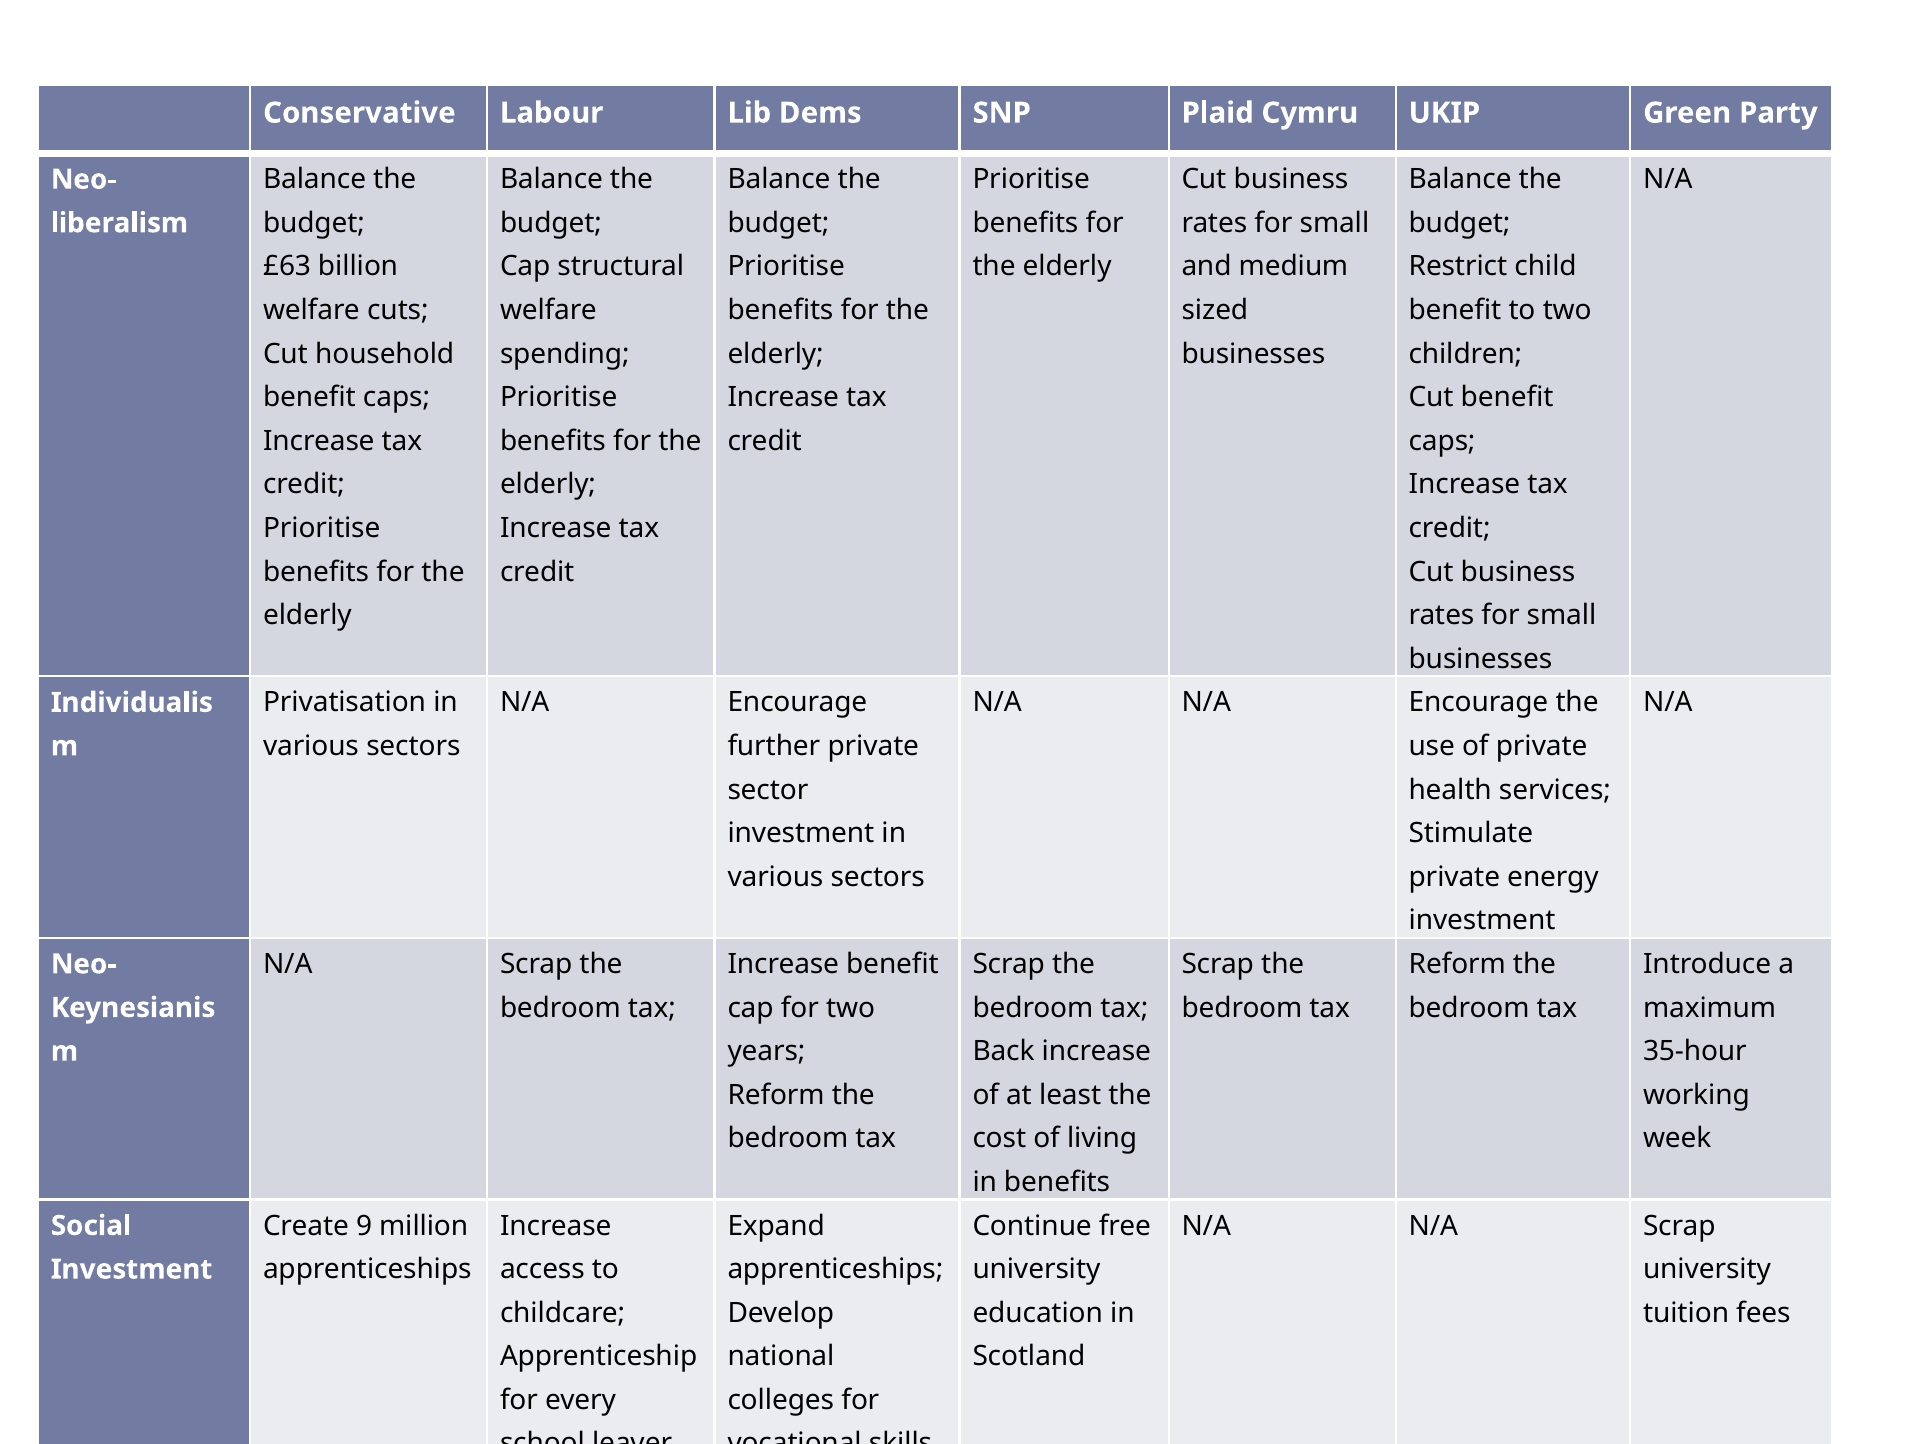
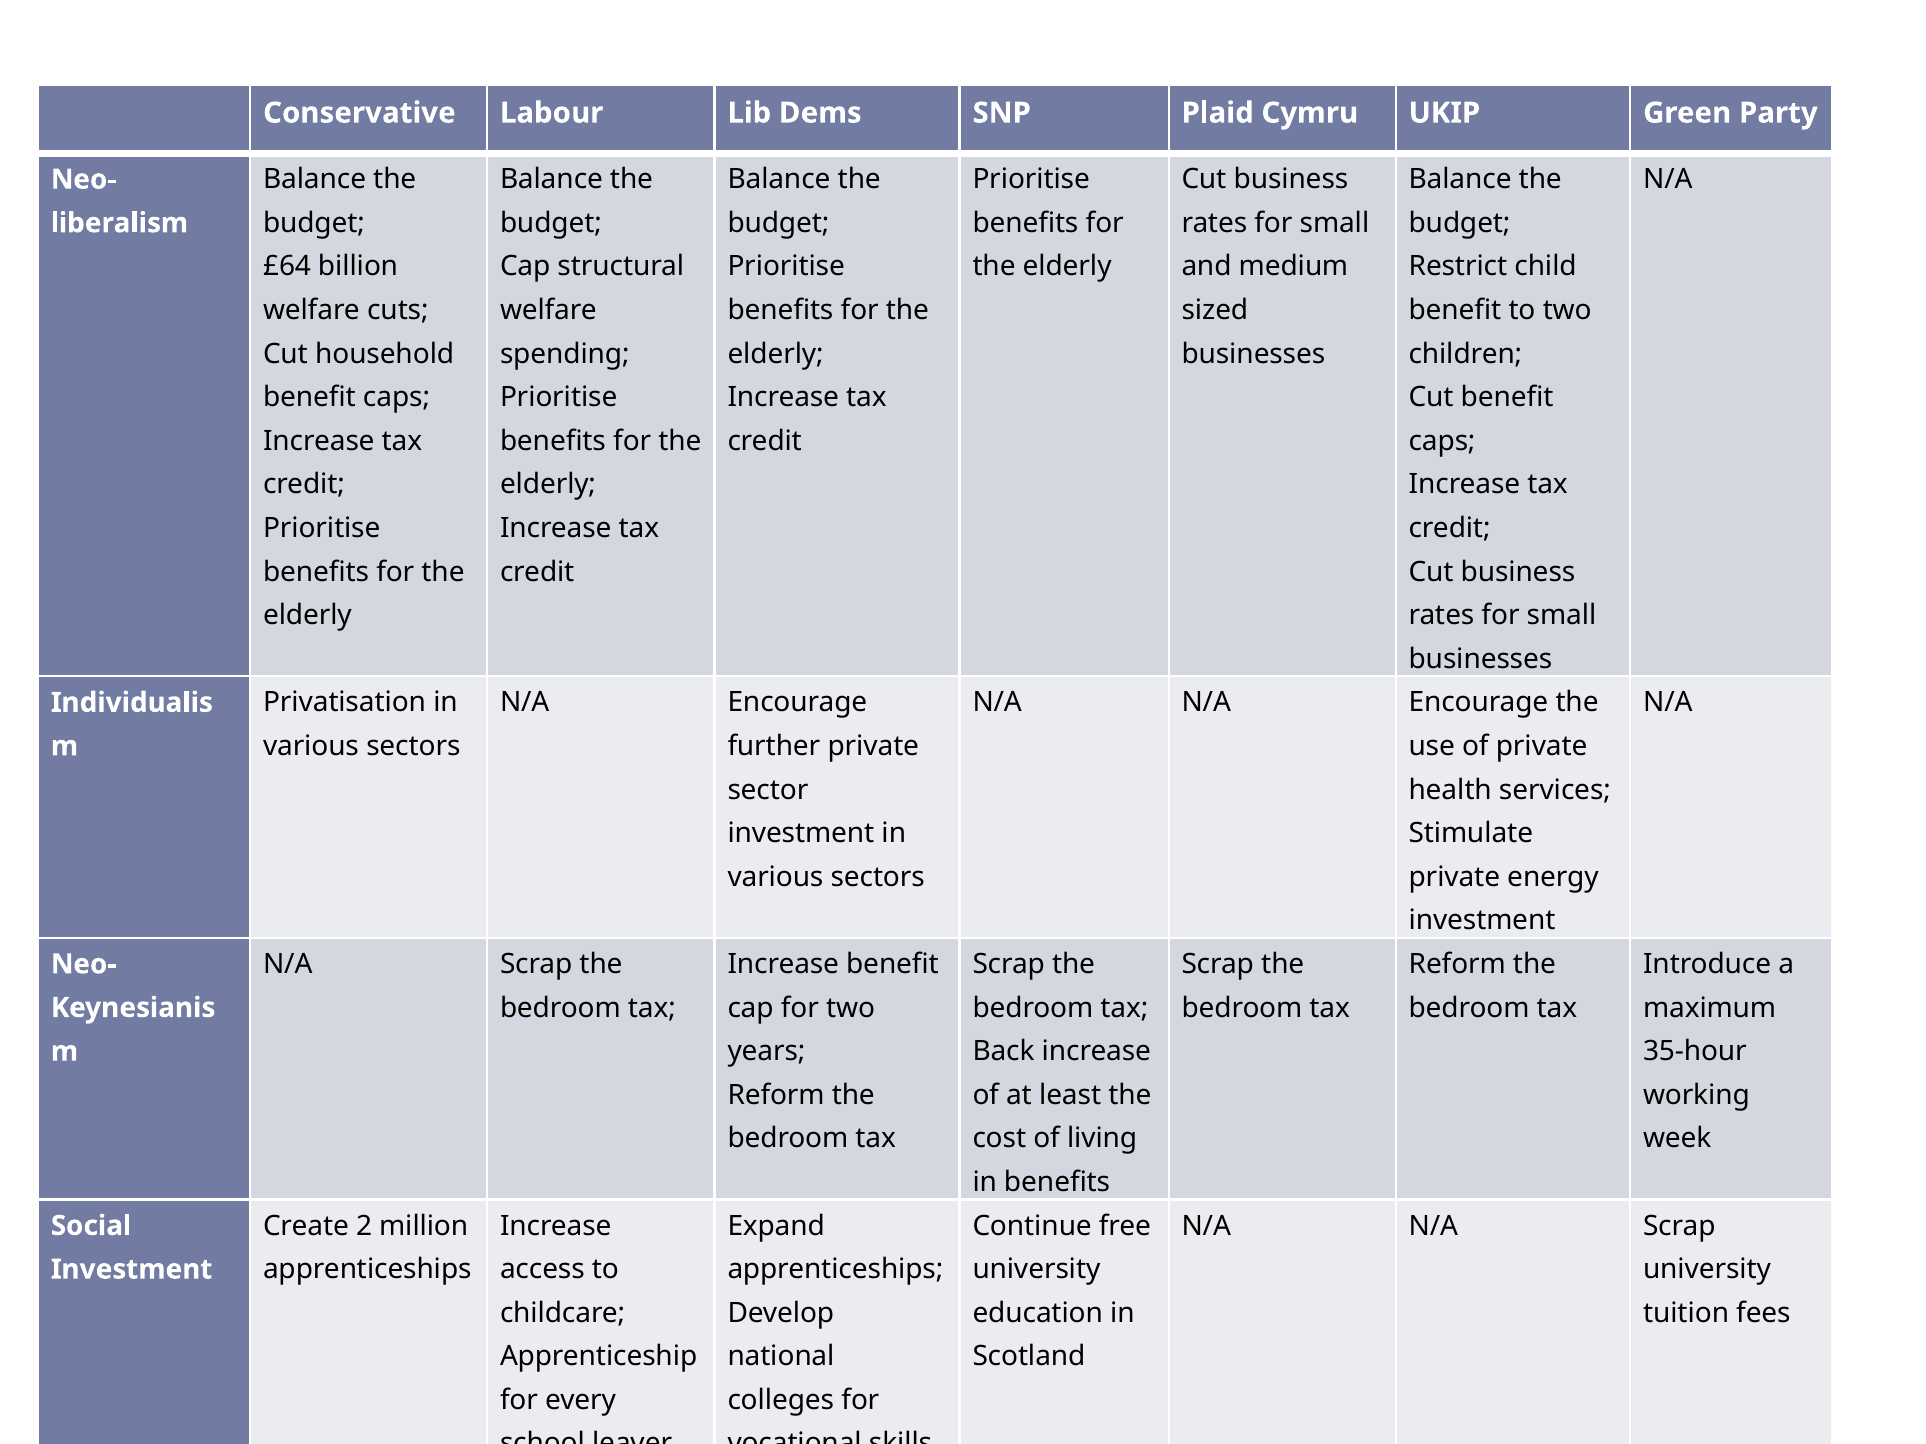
£63: £63 -> £64 (287, 267)
9: 9 -> 2 (364, 1226)
